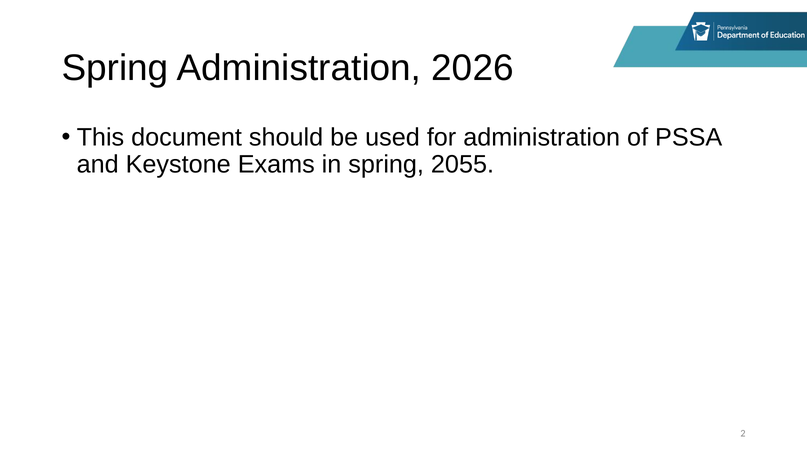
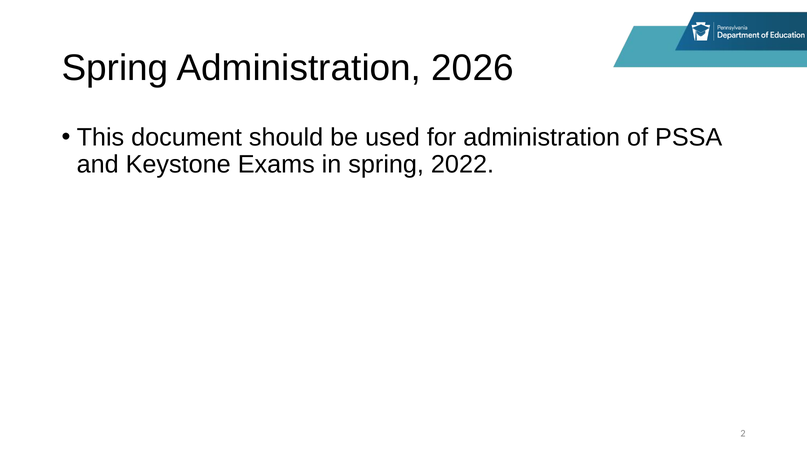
2055: 2055 -> 2022 (462, 165)
